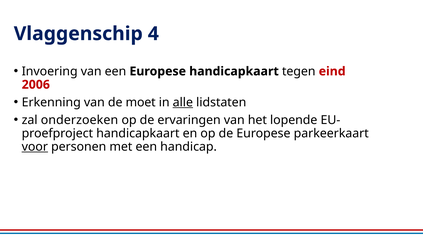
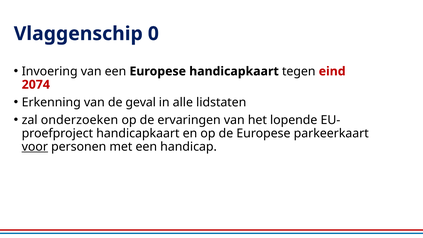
4: 4 -> 0 (153, 34)
2006: 2006 -> 2074 (36, 85)
moet: moet -> geval (141, 102)
alle underline: present -> none (183, 102)
